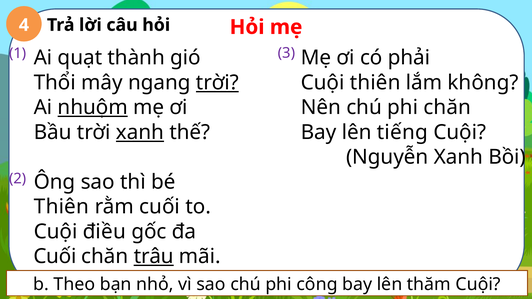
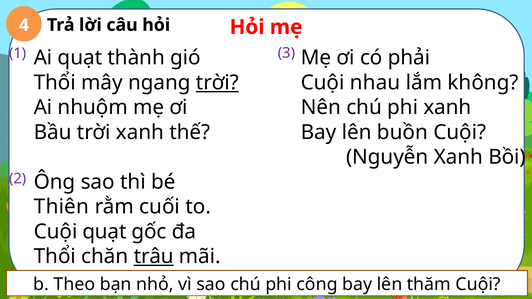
Cuội thiên: thiên -> nhau (375, 83)
nhuộm underline: present -> none (93, 108)
phi chăn: chăn -> xanh (447, 108)
xanh underline: present -> none (140, 132)
tiếng: tiếng -> buồn (402, 132)
Cuội điều: điều -> quạt (104, 232)
Cuối: Cuối -> Thổi (55, 257)
